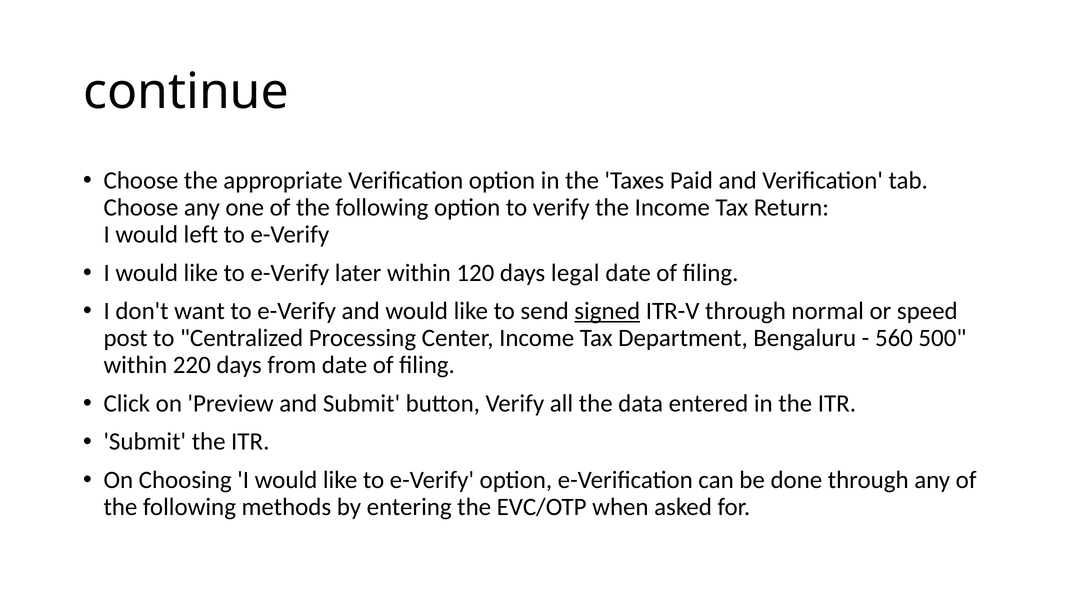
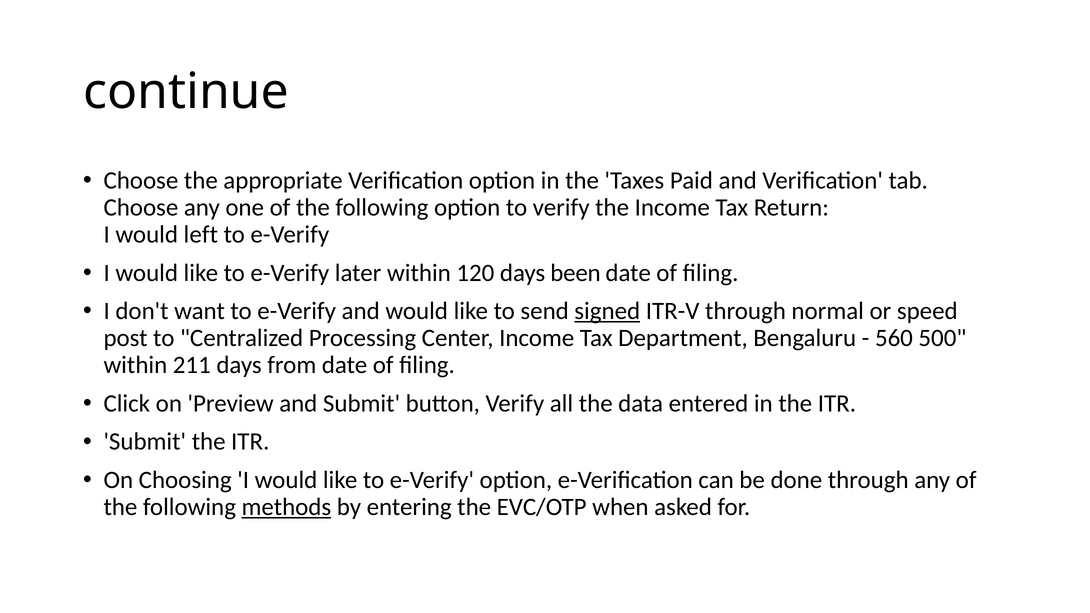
legal: legal -> been (576, 273)
220: 220 -> 211 (192, 365)
methods underline: none -> present (286, 507)
